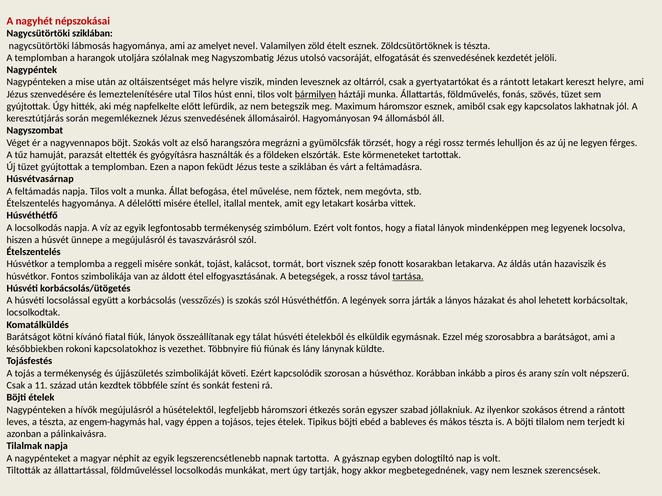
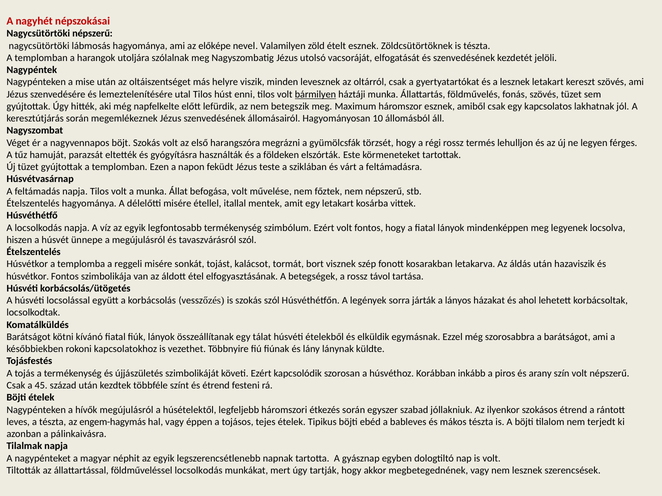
Nagycsütörtöki sziklában: sziklában -> népszerű (92, 34)
amelyet: amelyet -> előképe (215, 46)
és a rántott: rántott -> lesznek (515, 82)
kereszt helyre: helyre -> szövés (612, 82)
94: 94 -> 10 (378, 119)
befogása étel: étel -> volt (240, 191)
nem megóvta: megóvta -> népszerű (385, 191)
tartása underline: present -> none (408, 277)
11: 11 -> 45 (41, 386)
és sonkát: sonkát -> étrend (216, 386)
